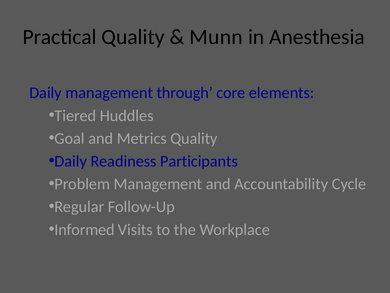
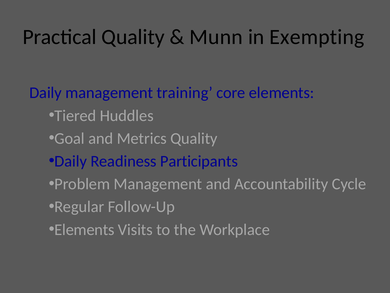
Anesthesia: Anesthesia -> Exempting (317, 37)
through: through -> training (185, 93)
Informed: Informed -> Elements (84, 229)
